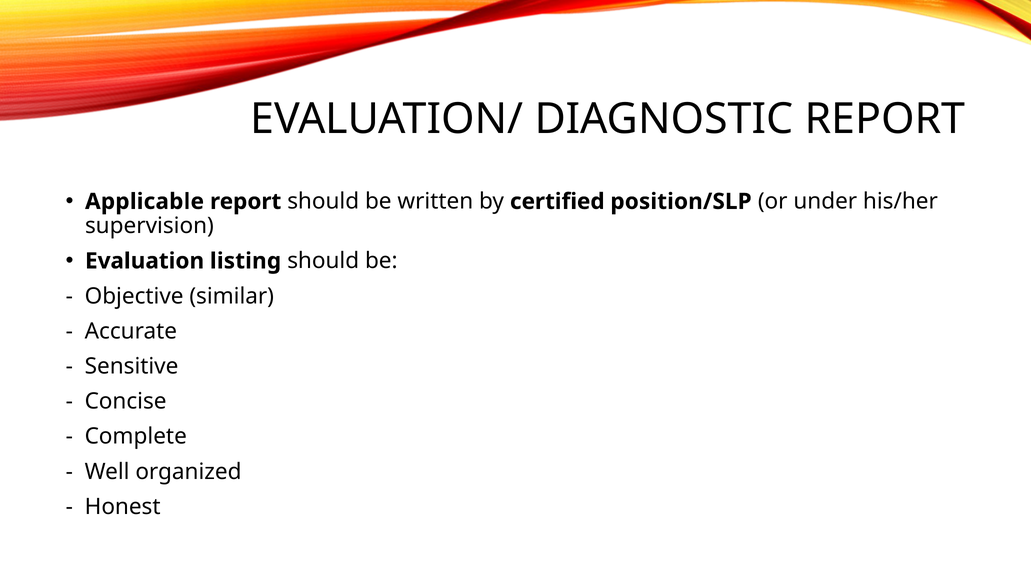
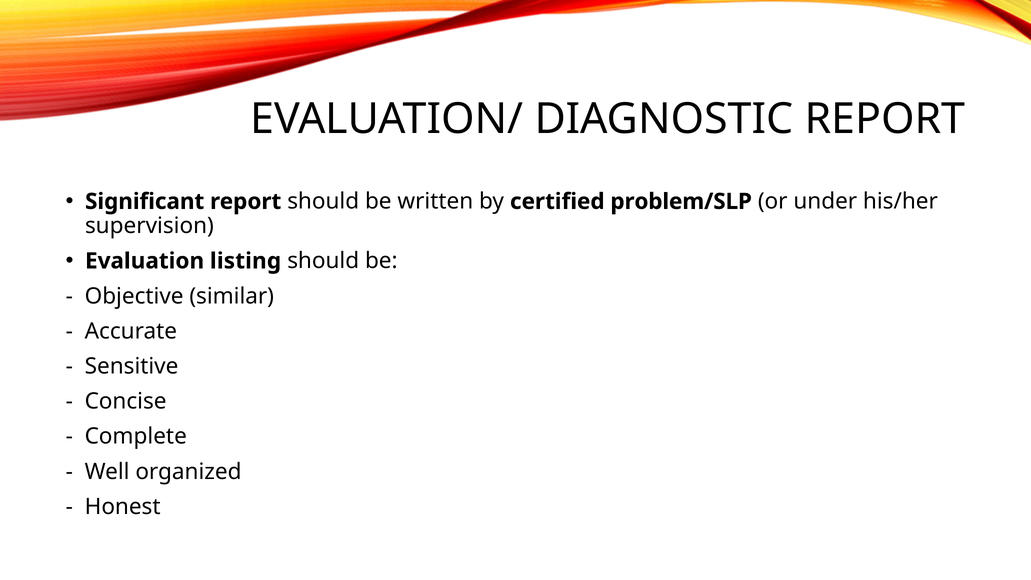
Applicable: Applicable -> Significant (145, 201)
position/SLP: position/SLP -> problem/SLP (681, 201)
